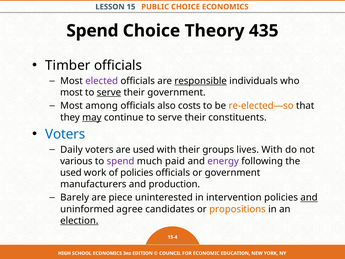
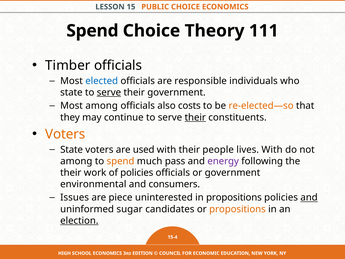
435: 435 -> 111 (264, 31)
elected colour: purple -> blue (102, 81)
responsible underline: present -> none (201, 81)
most: most -> state (71, 92)
may underline: present -> none (92, 117)
their underline: none -> present (195, 117)
Voters colour: blue -> orange (65, 134)
Daily: Daily -> State (72, 149)
groups: groups -> people (218, 149)
various: various -> among (76, 161)
spend colour: purple -> orange (121, 161)
paid: paid -> pass (175, 161)
used: used -> their (71, 172)
manufacturers: manufacturers -> environmental (93, 184)
production: production -> consumers (174, 184)
Barely: Barely -> Issues (75, 197)
in intervention: intervention -> propositions (234, 197)
agree: agree -> sugar (130, 209)
